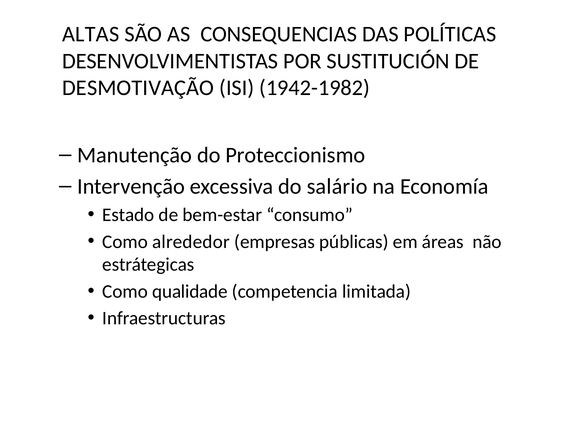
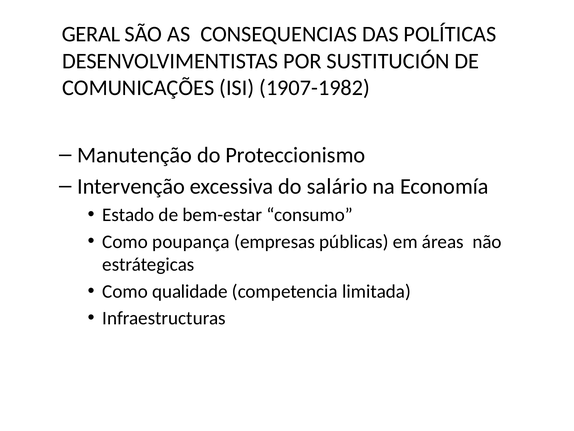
ALTAS: ALTAS -> GERAL (91, 34)
DESMOTIVAÇÃO: DESMOTIVAÇÃO -> COMUNICAÇÕES (138, 88)
1942-1982: 1942-1982 -> 1907-1982 (315, 88)
alrededor: alrededor -> poupança (191, 241)
